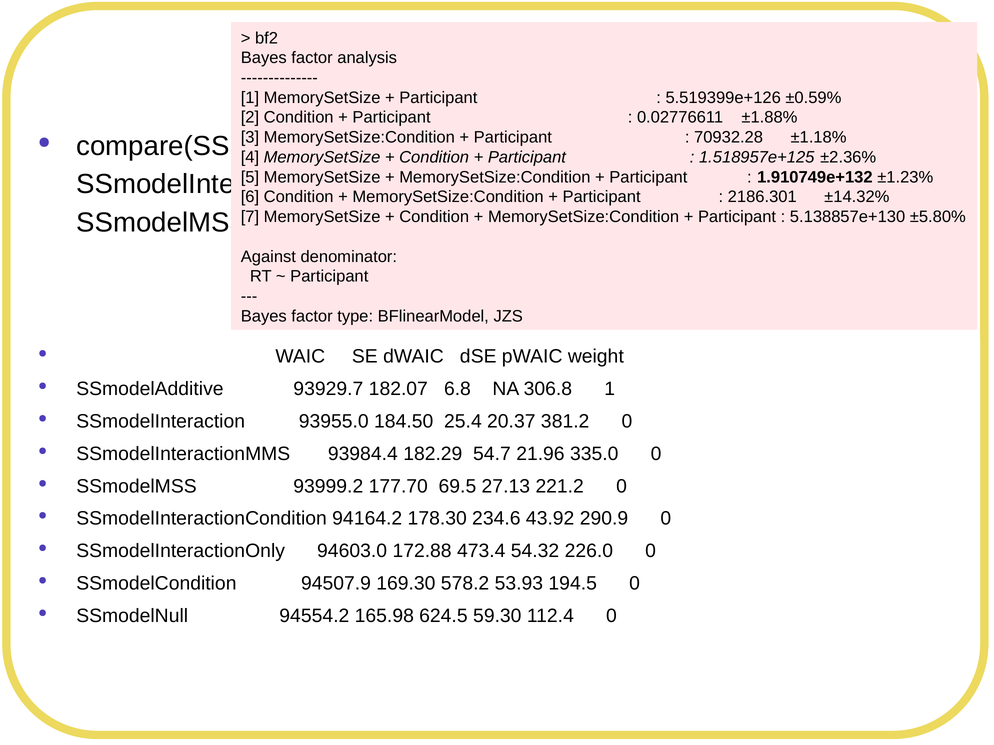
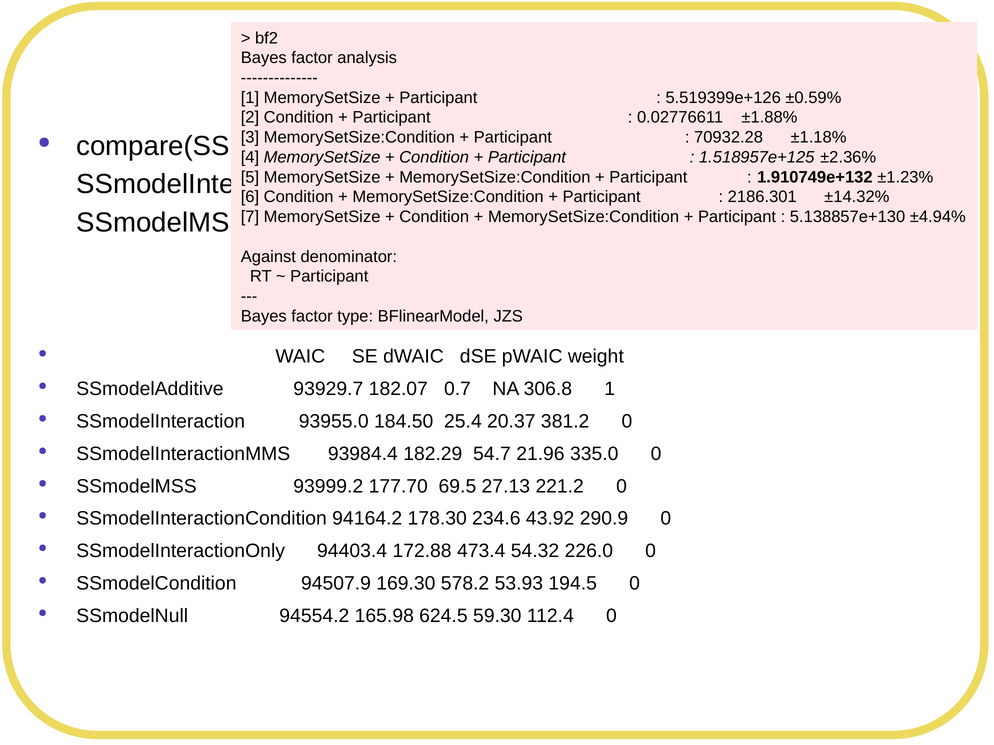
±5.80%: ±5.80% -> ±4.94% (938, 217)
6.8: 6.8 -> 0.7 (457, 389)
94603.0: 94603.0 -> 94403.4 (352, 551)
